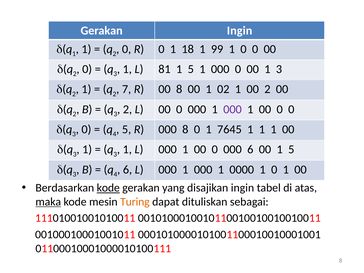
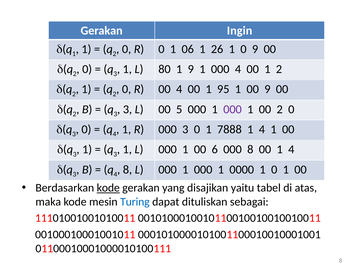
18: 18 -> 06 (188, 49)
99: 99 -> 26 (217, 49)
1 0 0: 0 -> 9 (255, 49)
81: 81 -> 80 (164, 69)
5: 5 -> 9 (191, 69)
000 0: 0 -> 4 (238, 69)
1 3: 3 -> 2 (279, 69)
7: 7 -> 0 (127, 89)
00 8: 8 -> 4 (179, 89)
02: 02 -> 95 (223, 89)
00 2: 2 -> 9 (267, 89)
2: 2 -> 3 (127, 109)
L 00 0: 0 -> 5 (179, 109)
0: 0 -> 2 (280, 109)
5: 5 -> 1 (127, 129)
000 8: 8 -> 3 (185, 129)
7645: 7645 -> 7888 (229, 129)
1: 1 -> 4 (262, 129)
0: 0 -> 6 (215, 149)
000 6: 6 -> 8 (250, 149)
00 1 5: 5 -> 4 (291, 149)
6: 6 -> 8 (127, 170)
disajikan ingin: ingin -> yaitu (243, 188)
maka underline: present -> none (48, 202)
Turing colour: orange -> blue (135, 202)
